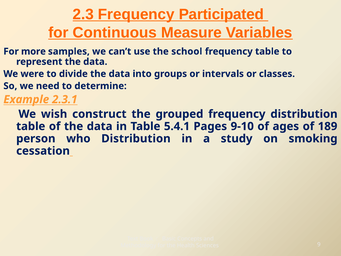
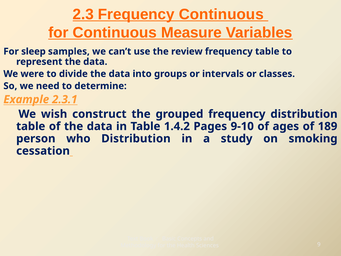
Frequency Participated: Participated -> Continuous (221, 14)
more: more -> sleep (33, 51)
school: school -> review (187, 51)
5.4.1: 5.4.1 -> 1.4.2 (177, 126)
